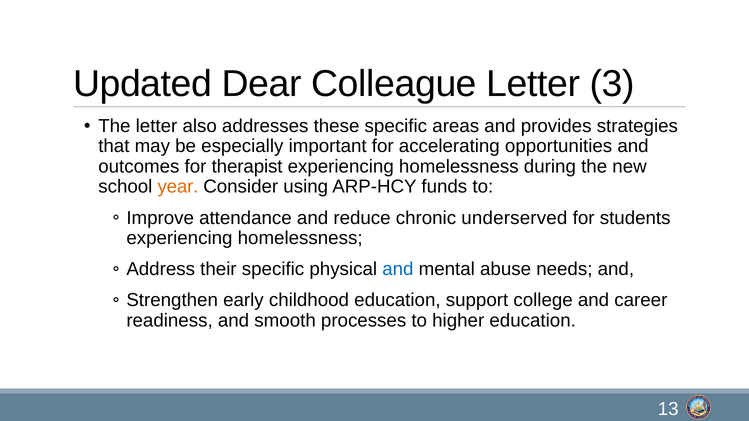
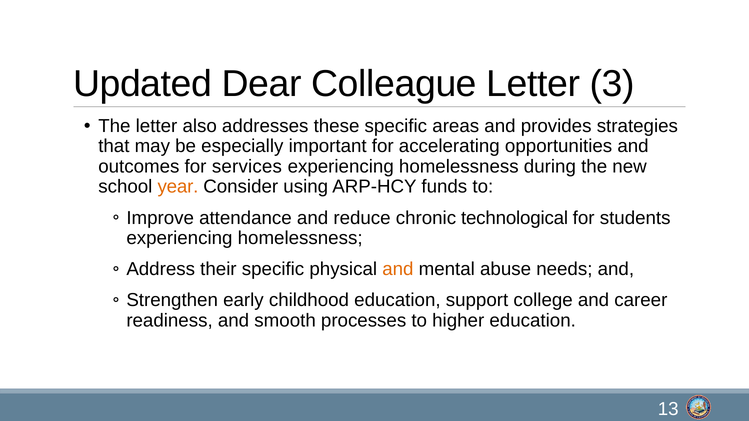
therapist: therapist -> services (247, 167)
underserved: underserved -> technological (515, 218)
and colour: blue -> orange (398, 269)
